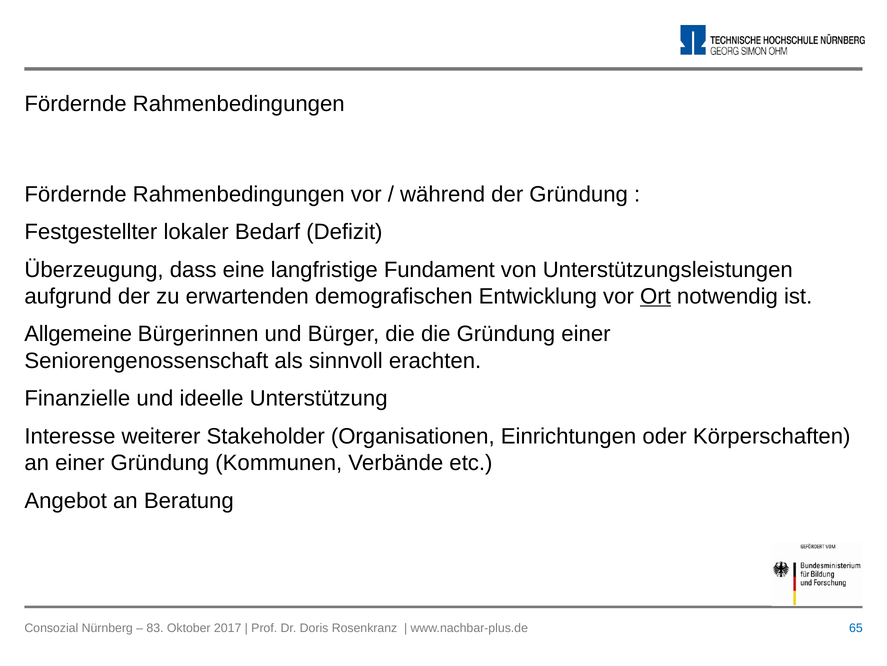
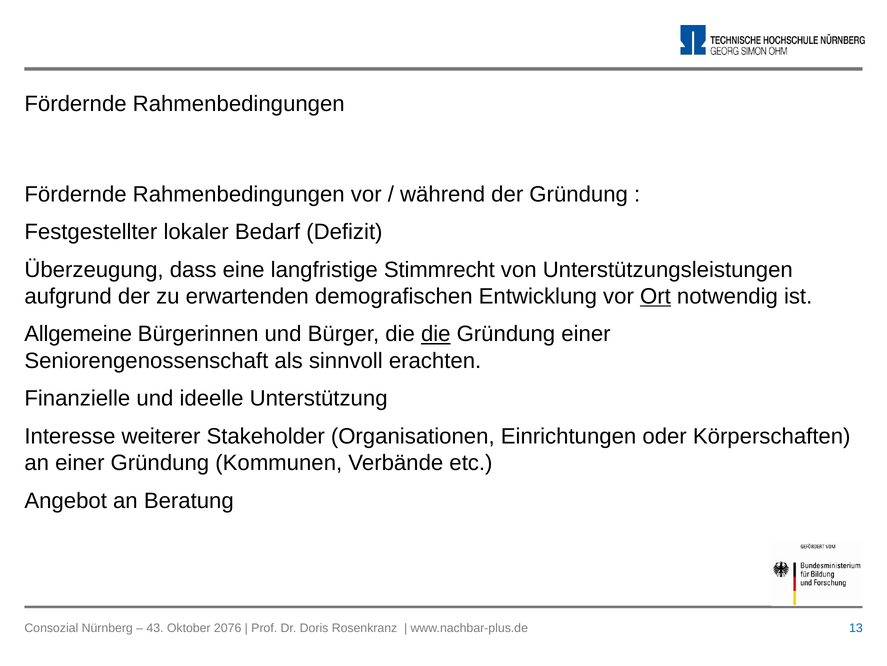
Fundament: Fundament -> Stimmrecht (439, 269)
die underline: none -> present (436, 334)
83: 83 -> 43 (155, 627)
2017: 2017 -> 2076 (228, 627)
65: 65 -> 13 (856, 627)
